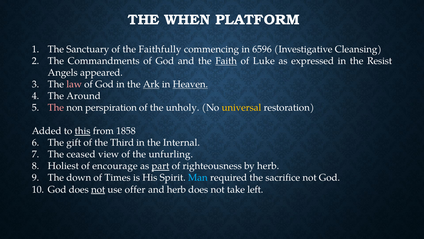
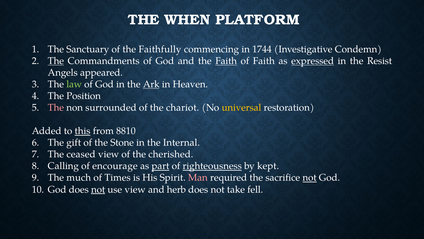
6596: 6596 -> 1744 (262, 49)
Cleansing: Cleansing -> Condemn (358, 49)
The underline: none -> present (56, 61)
of Luke: Luke -> Faith (264, 61)
expressed underline: none -> present (313, 61)
law colour: pink -> light green (74, 84)
Heaven underline: present -> none (190, 84)
Around: Around -> Position (84, 96)
perspiration: perspiration -> surrounded (111, 107)
unholy: unholy -> chariot (183, 107)
1858: 1858 -> 8810 (126, 131)
Third: Third -> Stone (122, 142)
unfurling: unfurling -> cherished (171, 154)
Holiest: Holiest -> Calling (63, 166)
righteousness underline: none -> present (212, 166)
by herb: herb -> kept (268, 166)
down: down -> much (79, 177)
Man colour: light blue -> pink (198, 177)
not underline: none -> present (310, 177)
use offer: offer -> view (135, 189)
left: left -> fell (255, 189)
